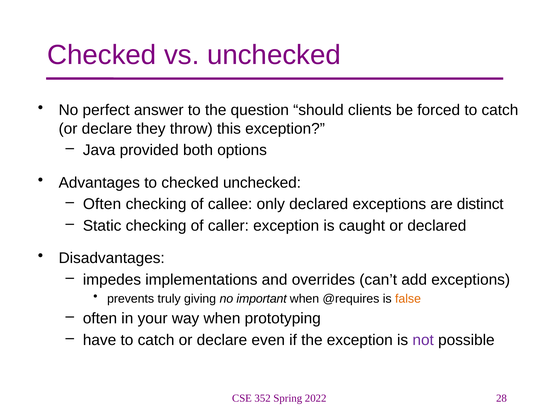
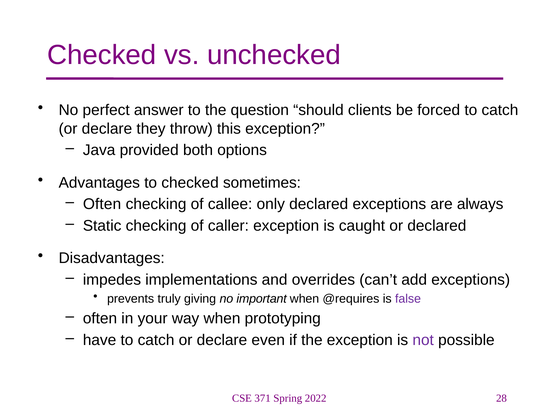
checked unchecked: unchecked -> sometimes (262, 182)
distinct: distinct -> always (480, 204)
false colour: orange -> purple (408, 298)
352: 352 -> 371 (263, 398)
